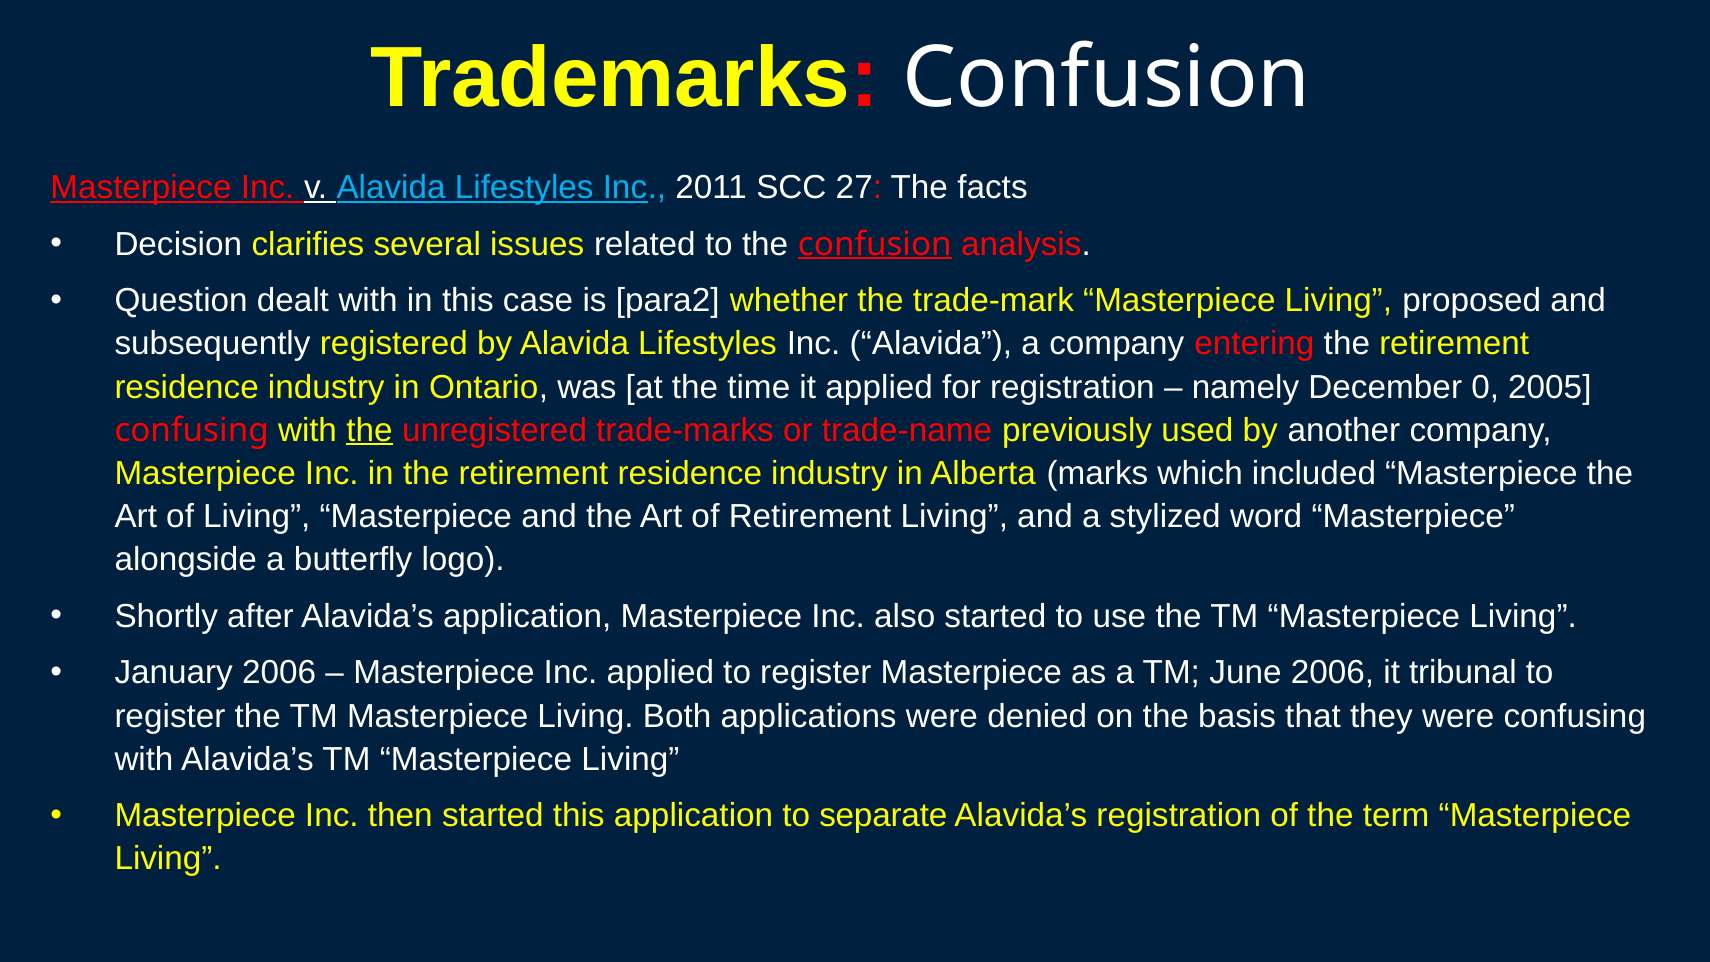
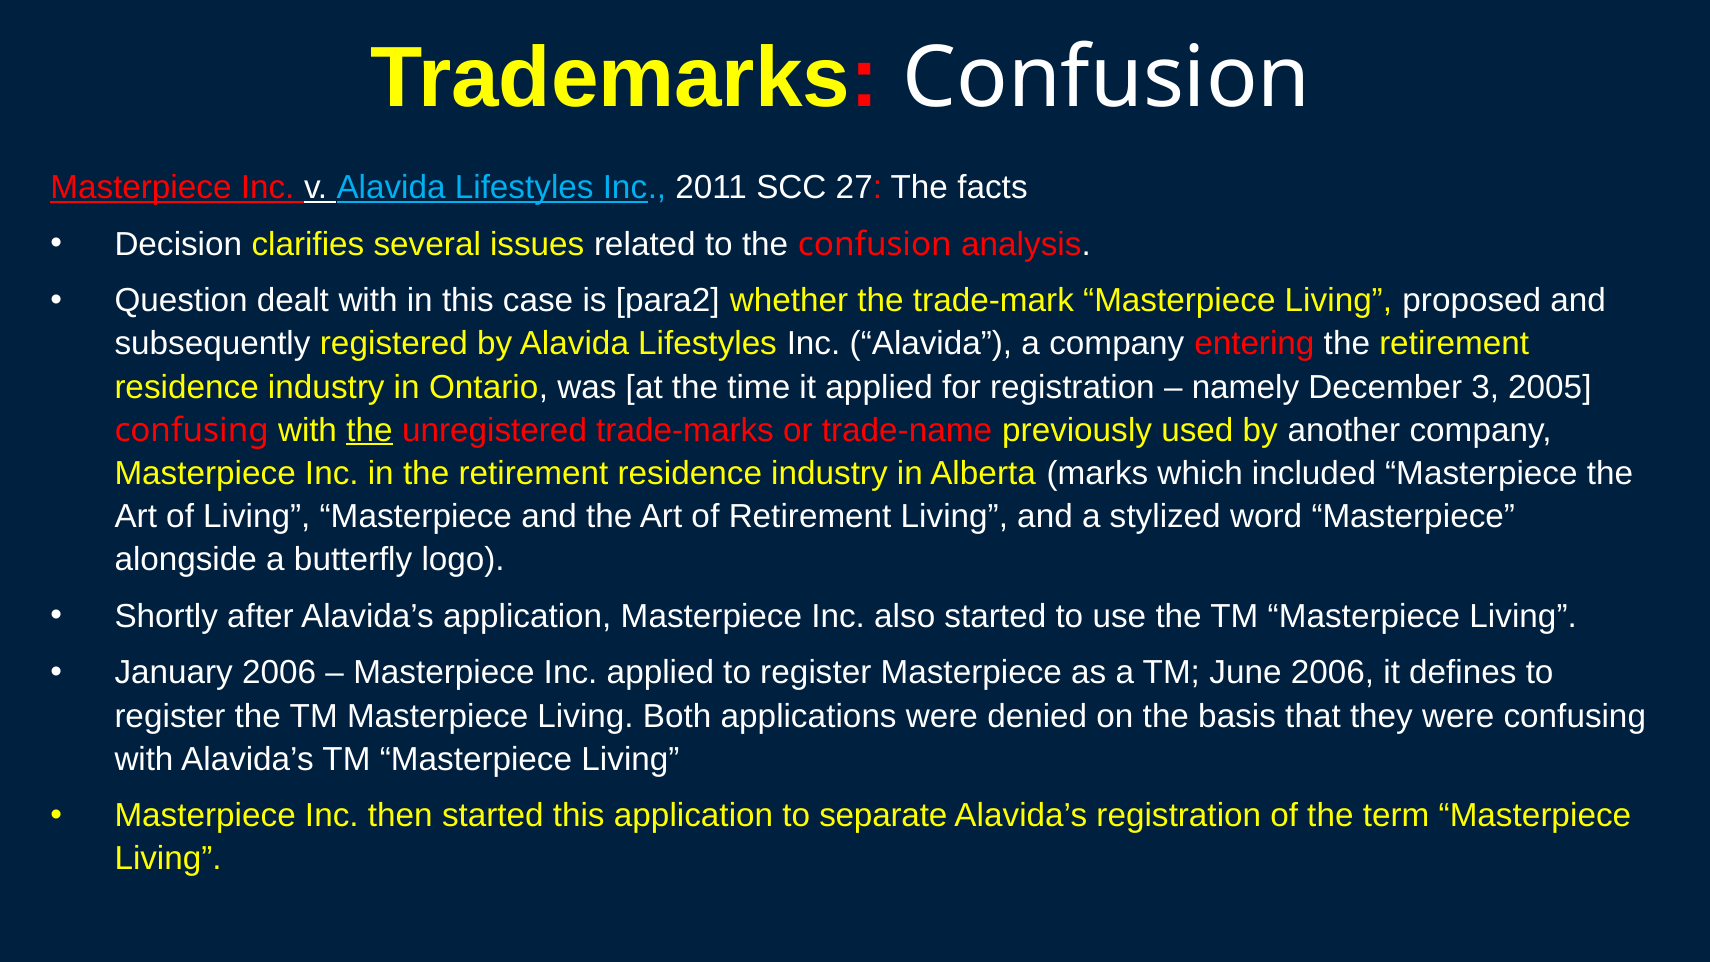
confusion underline: present -> none (875, 244)
0: 0 -> 3 (1485, 387)
tribunal: tribunal -> defines (1463, 673)
